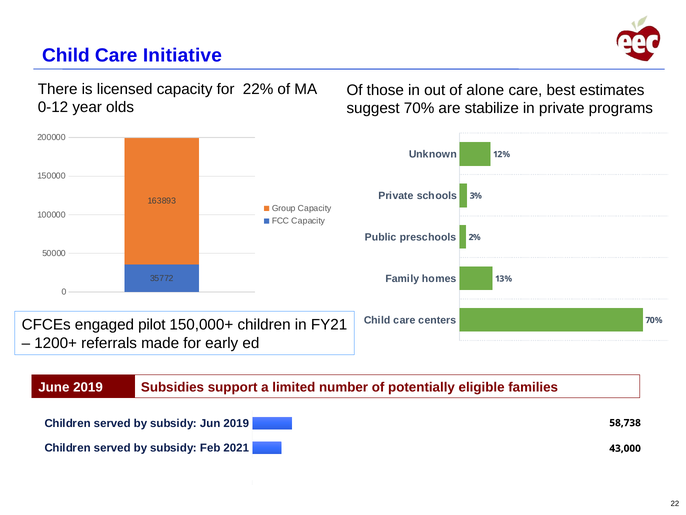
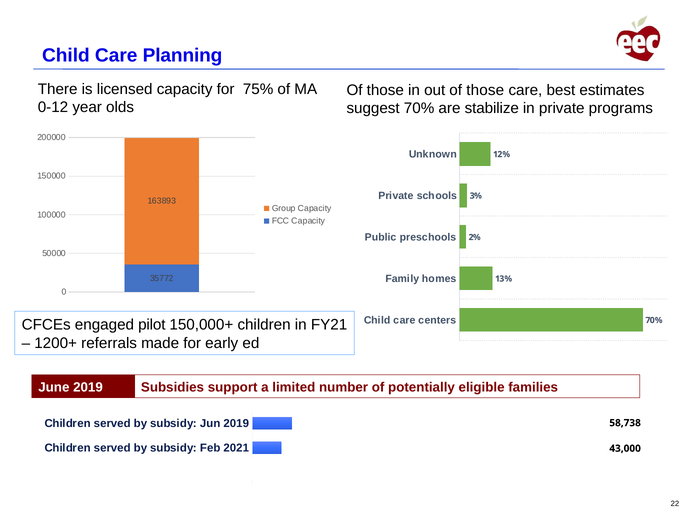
Initiative: Initiative -> Planning (183, 55)
22%: 22% -> 75% (258, 89)
out of alone: alone -> those (485, 90)
